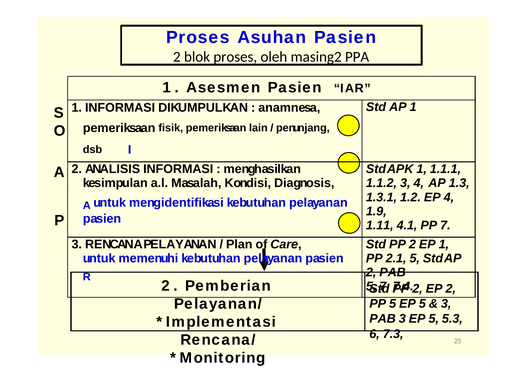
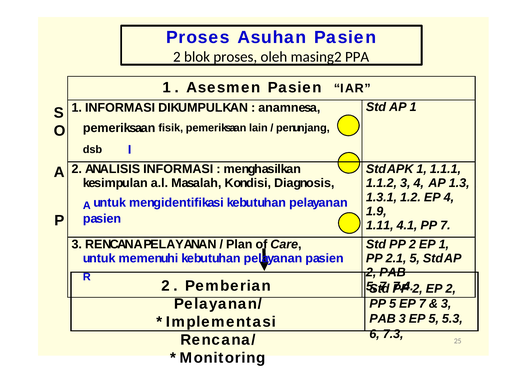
5 EP 5: 5 -> 7 (422, 304)
